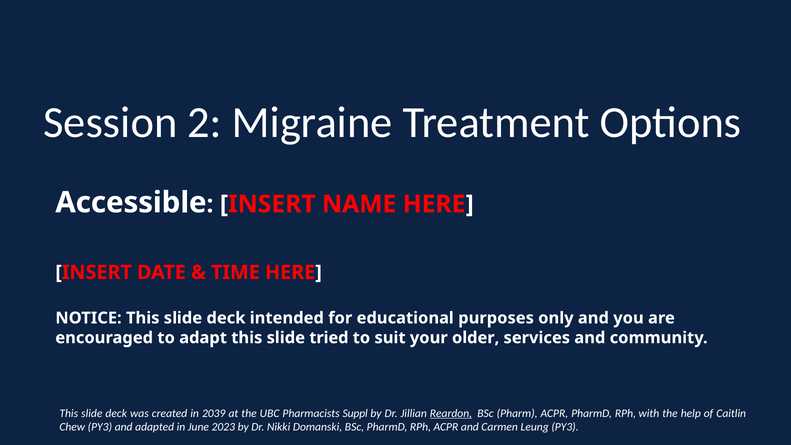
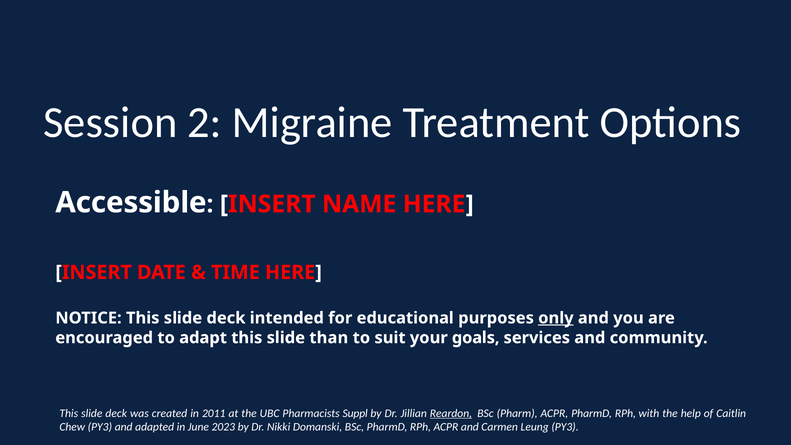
only underline: none -> present (556, 318)
tried: tried -> than (329, 338)
older: older -> goals (476, 338)
2039: 2039 -> 2011 (214, 413)
